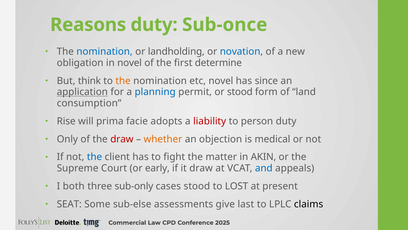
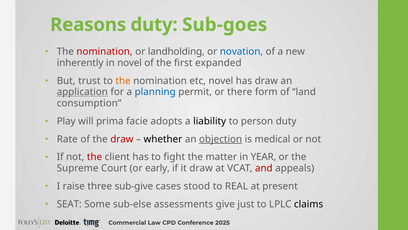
Sub-once: Sub-once -> Sub-goes (225, 25)
nomination colour: blue -> red (105, 52)
obligation: obligation -> inherently (80, 63)
determine: determine -> expanded (218, 63)
think: think -> trust (89, 81)
has since: since -> draw (266, 81)
or stood: stood -> there (240, 92)
Rise: Rise -> Play (66, 121)
liability colour: red -> black (210, 121)
Only: Only -> Rate (67, 139)
whether colour: orange -> black (163, 139)
objection underline: none -> present (221, 139)
the colour: blue -> red (95, 157)
AKIN: AKIN -> YEAR (263, 157)
and colour: blue -> red (264, 168)
both: both -> raise (74, 186)
sub-only: sub-only -> sub-give (134, 186)
LOST: LOST -> REAL (236, 186)
last: last -> just (246, 204)
